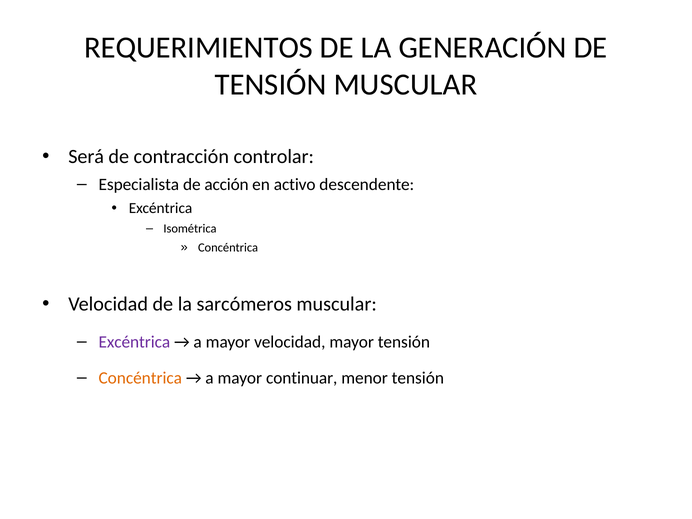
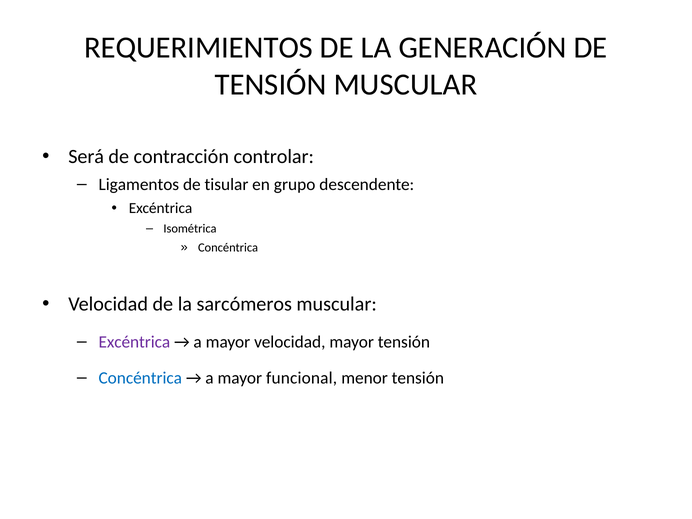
Especialista: Especialista -> Ligamentos (139, 184)
acción: acción -> tisular (226, 184)
activo: activo -> grupo (295, 184)
Concéntrica colour: orange -> blue (140, 378)
continuar: continuar -> funcional (302, 378)
